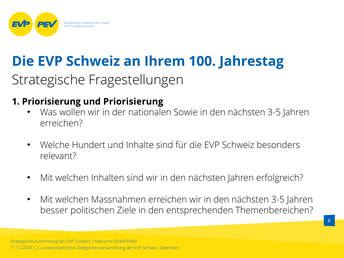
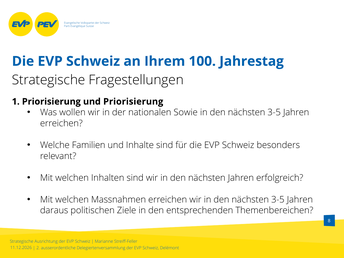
Hundert: Hundert -> Familien (89, 145)
besser: besser -> daraus (54, 210)
